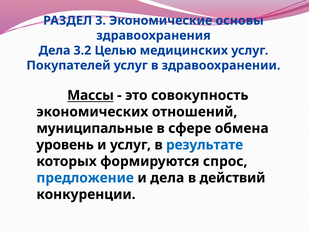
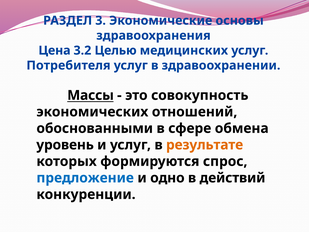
Дела: Дела -> Цена (54, 50)
Покупателей: Покупателей -> Потребителя (68, 65)
муниципальные: муниципальные -> обоснованными (95, 128)
результате colour: blue -> orange (205, 145)
и дела: дела -> одно (167, 178)
